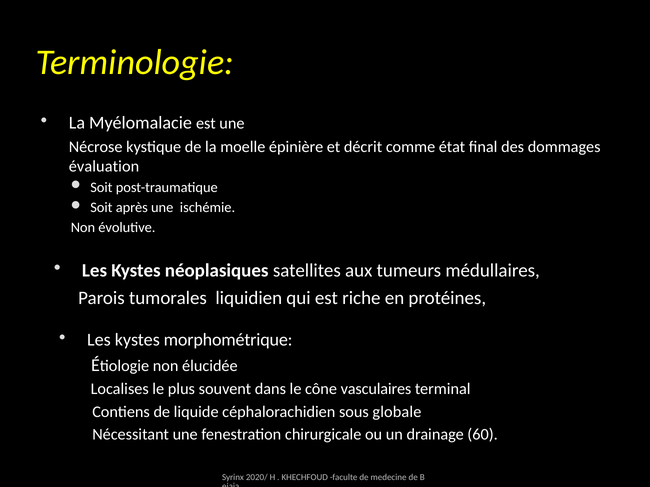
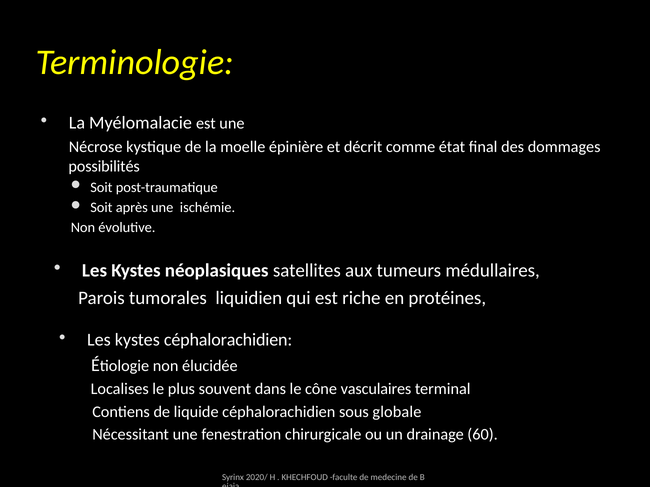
évaluation: évaluation -> possibilités (104, 166)
kystes morphométrique: morphométrique -> céphalorachidien (228, 340)
